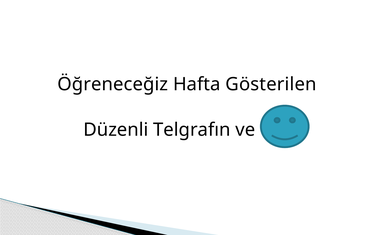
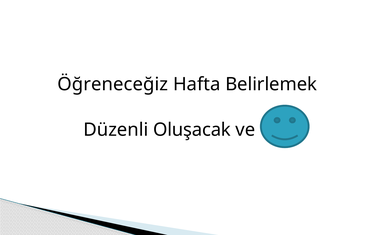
Gösterilen: Gösterilen -> Belirlemek (271, 84)
Telgrafın: Telgrafın -> Oluşacak (192, 130)
